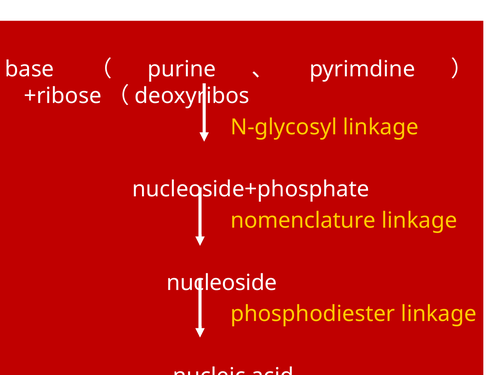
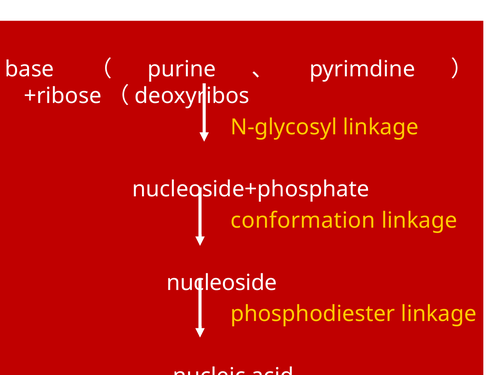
nomenclature: nomenclature -> conformation (303, 220)
